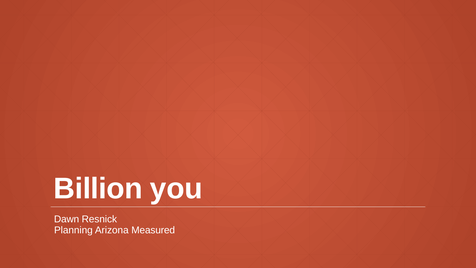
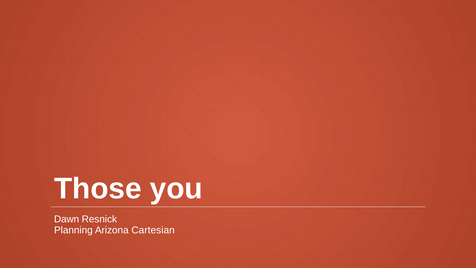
Billion: Billion -> Those (98, 189)
Measured: Measured -> Cartesian (153, 230)
